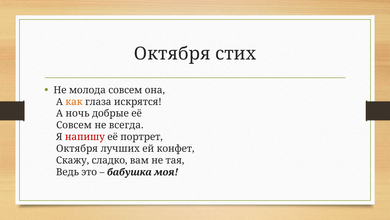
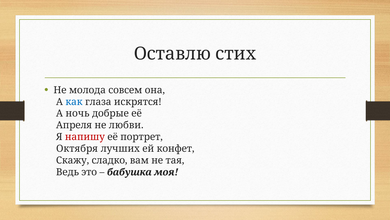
Октября: Октября -> Оставлю (172, 54)
как colour: orange -> blue (74, 101)
Совсем: Совсем -> Апреля (74, 125)
всегда: всегда -> любви (126, 125)
